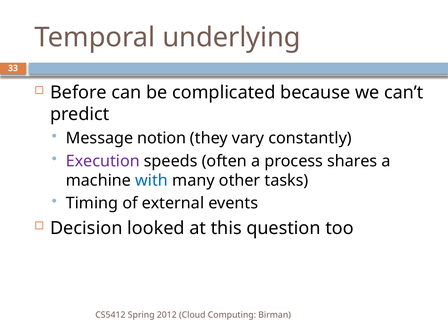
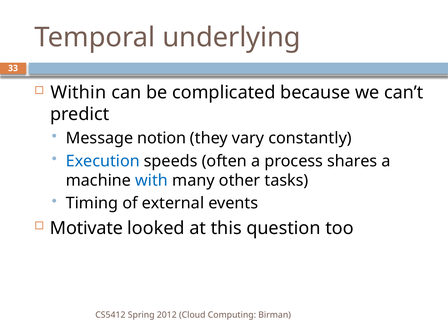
Before: Before -> Within (78, 93)
Execution colour: purple -> blue (103, 161)
Decision: Decision -> Motivate (86, 228)
